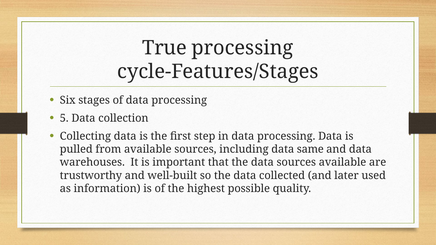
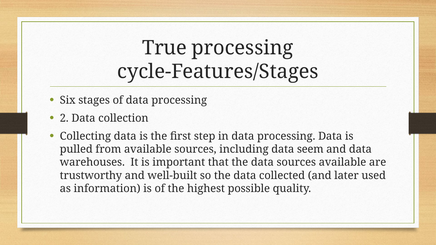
5: 5 -> 2 (64, 118)
same: same -> seem (310, 149)
